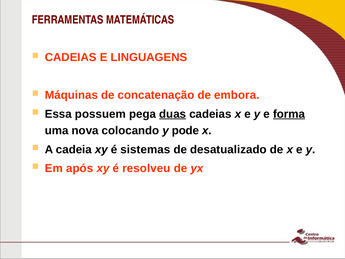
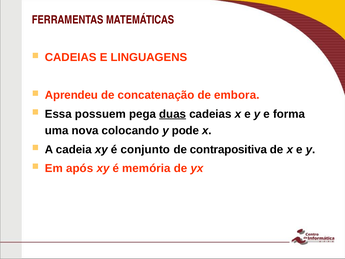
Máquinas: Máquinas -> Aprendeu (71, 95)
forma underline: present -> none (289, 114)
sistemas: sistemas -> conjunto (145, 149)
desatualizado: desatualizado -> contrapositiva (228, 149)
resolveu: resolveu -> memória (146, 168)
